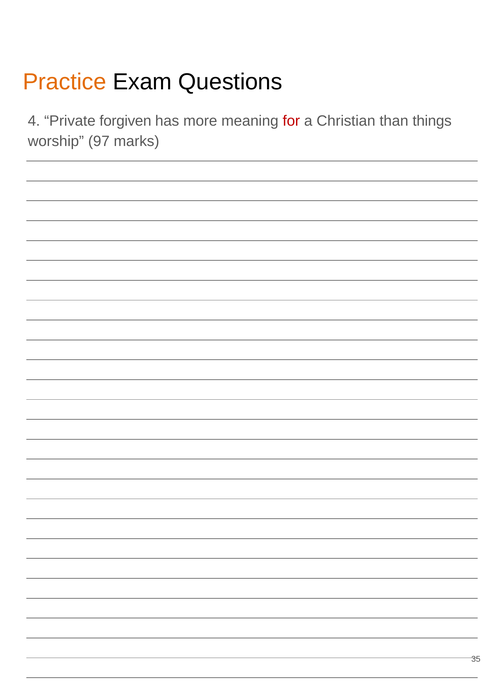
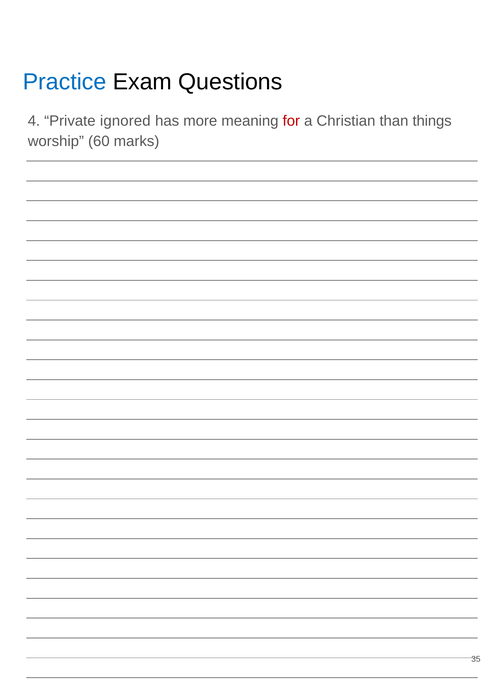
Practice colour: orange -> blue (65, 82)
forgiven: forgiven -> ignored (125, 121)
97: 97 -> 60 (99, 141)
